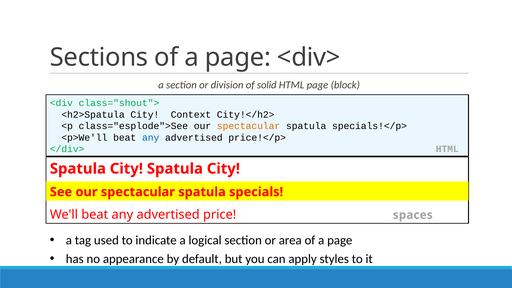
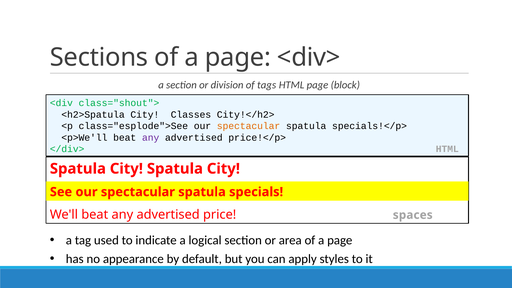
solid: solid -> tags (267, 85)
Context: Context -> Classes (191, 115)
any colour: blue -> purple (151, 138)
